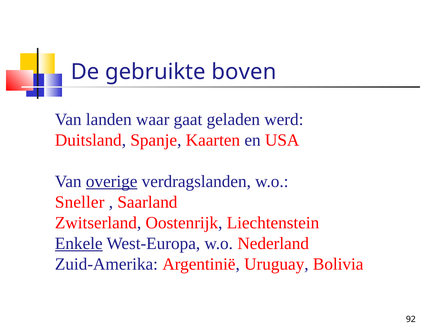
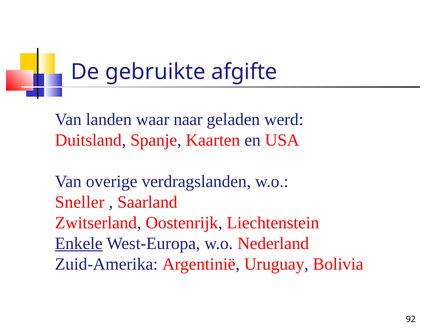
boven: boven -> afgifte (244, 72)
gaat: gaat -> naar (188, 120)
overige underline: present -> none (112, 182)
